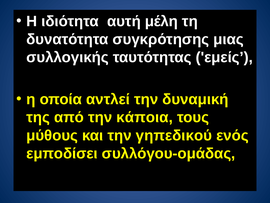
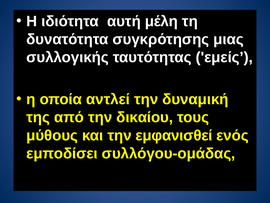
κάποια: κάποια -> δικαίου (145, 117)
γηπεδικού: γηπεδικού -> εμφανισθεί (174, 135)
